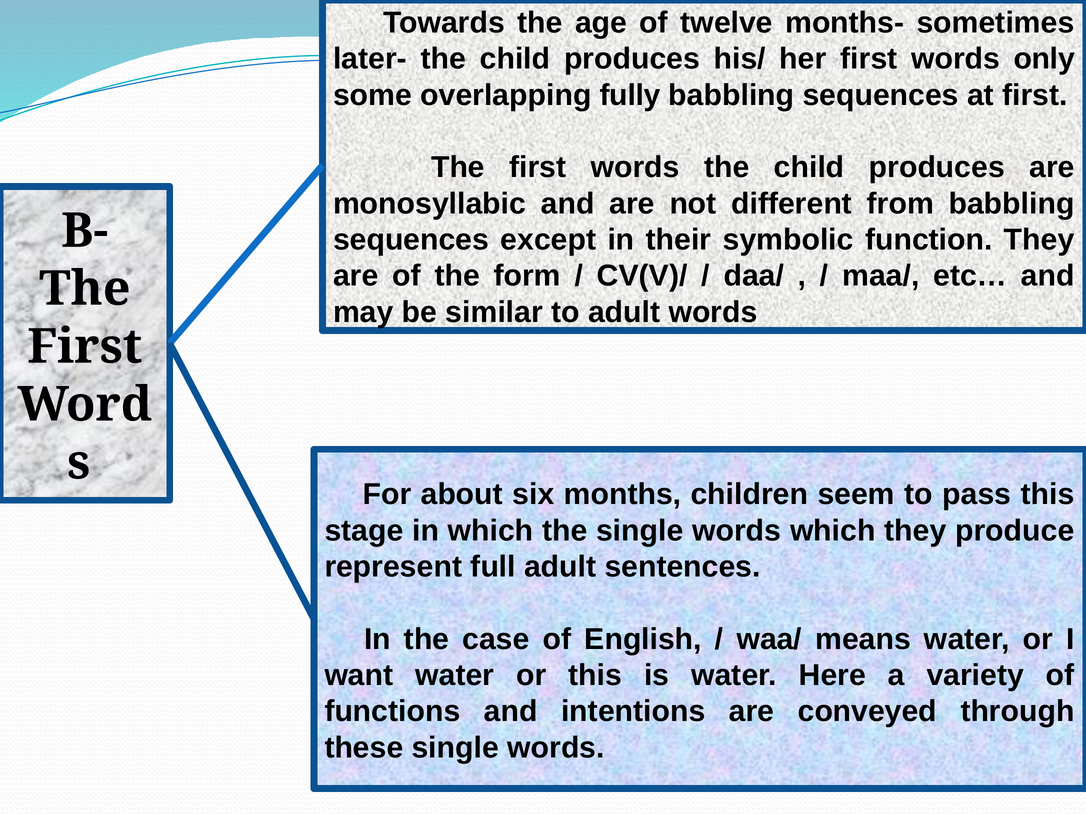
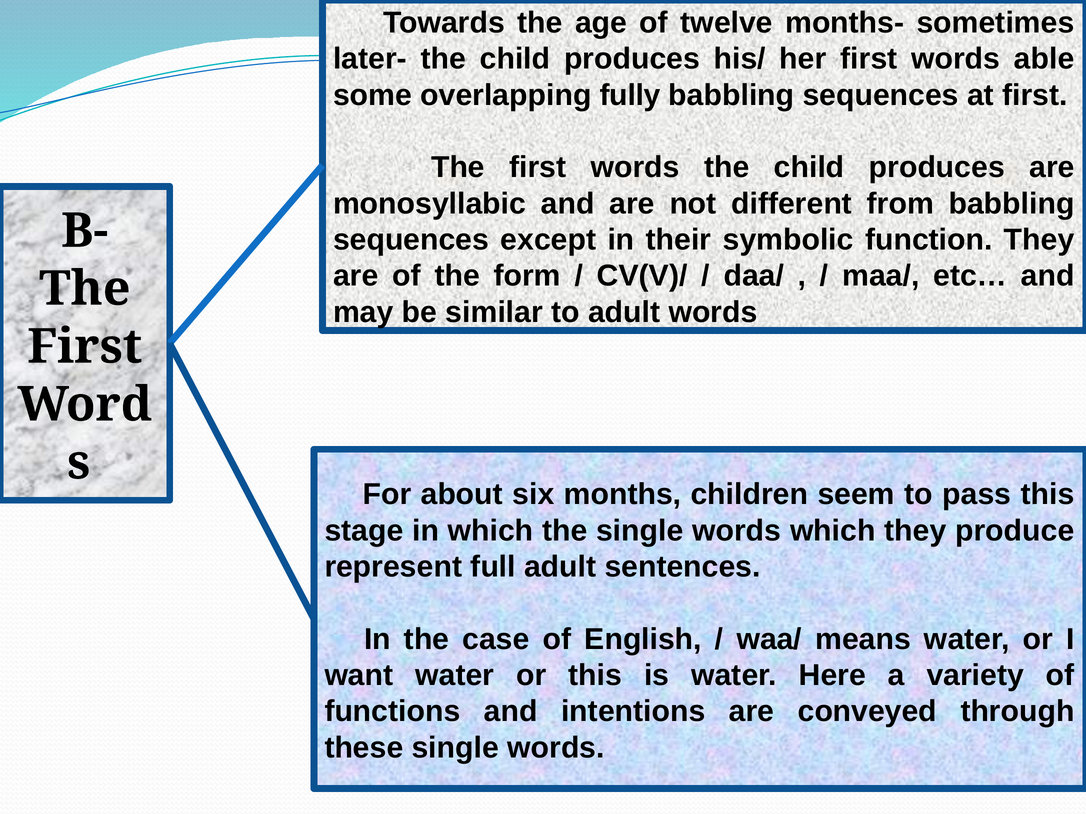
only: only -> able (1044, 59)
